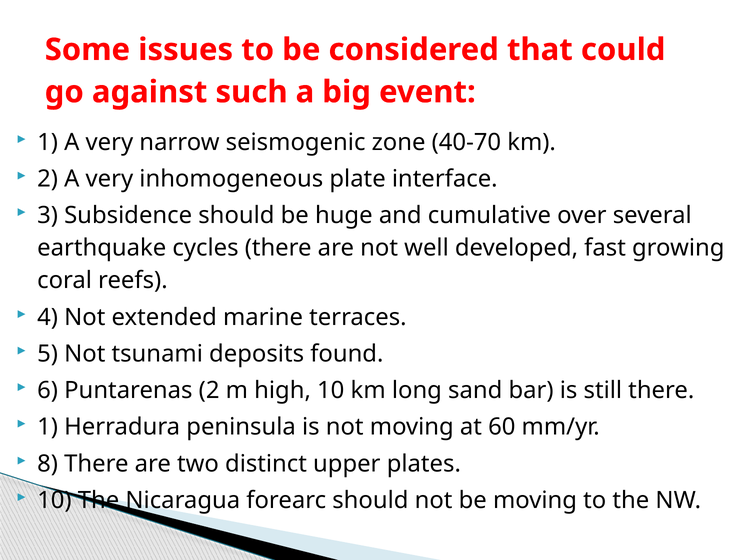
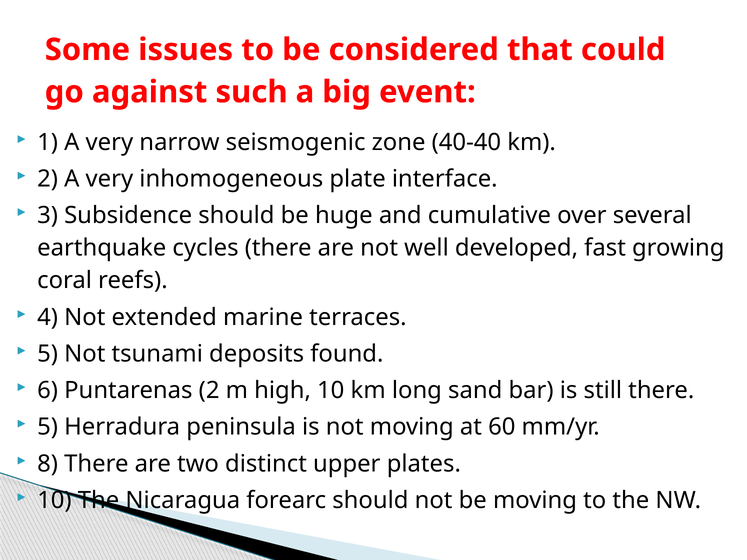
40-70: 40-70 -> 40-40 (466, 142)
1: 1 -> 5 (48, 427)
